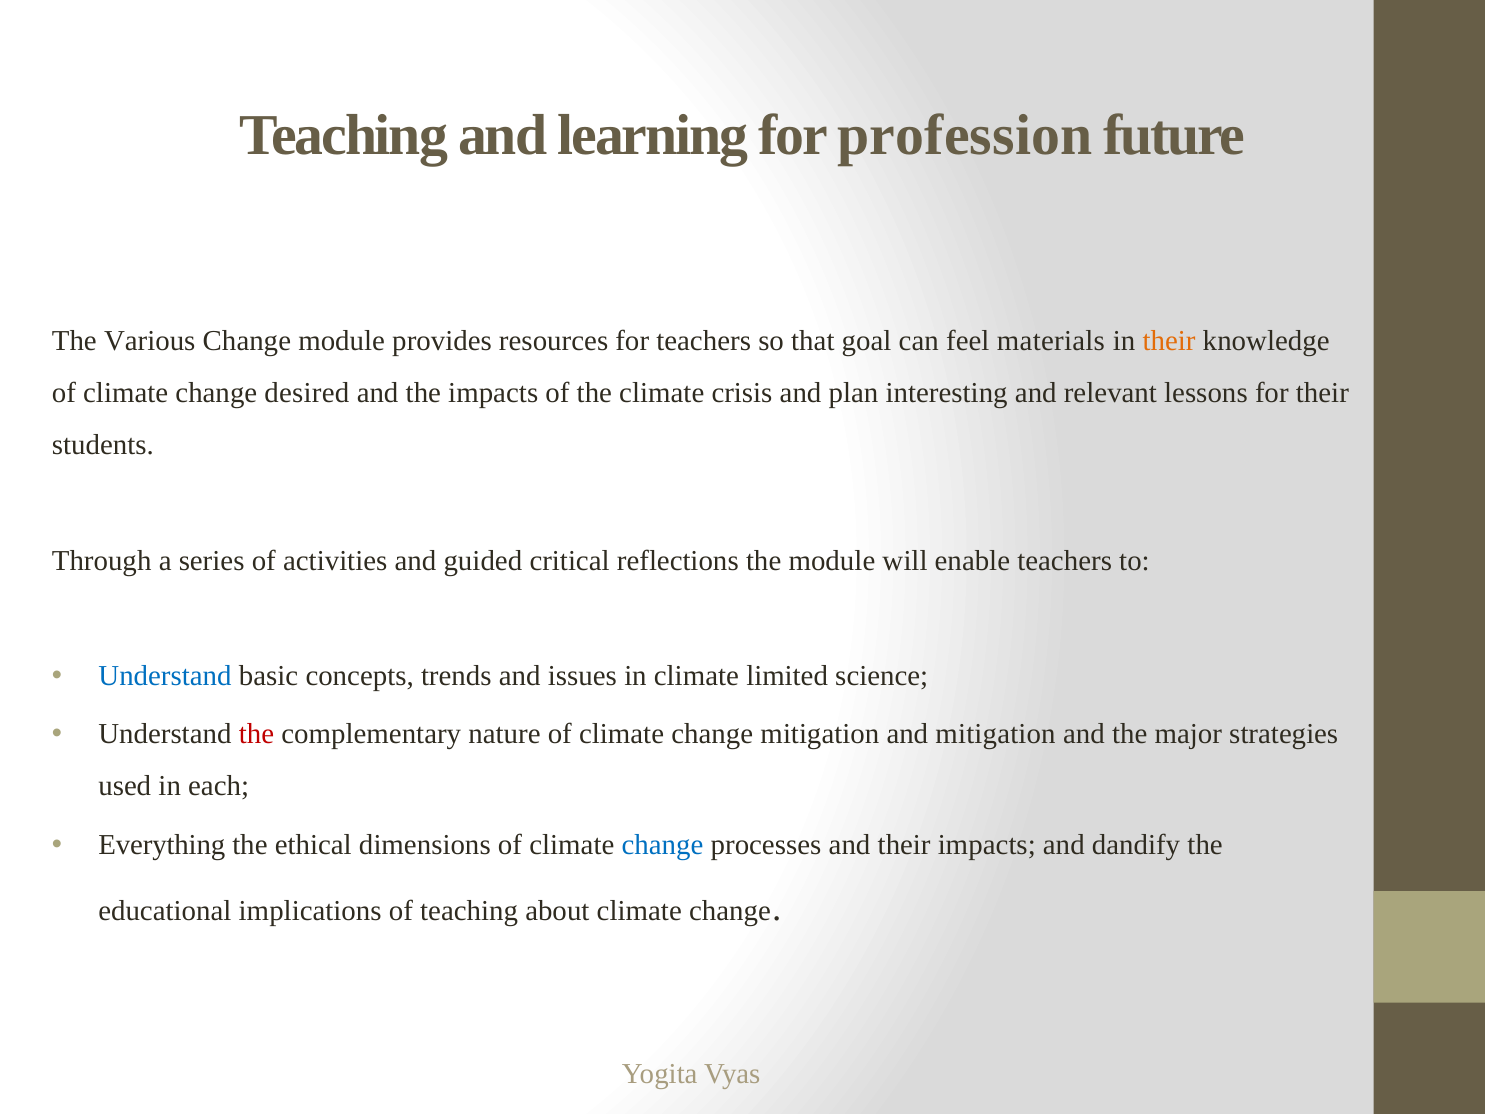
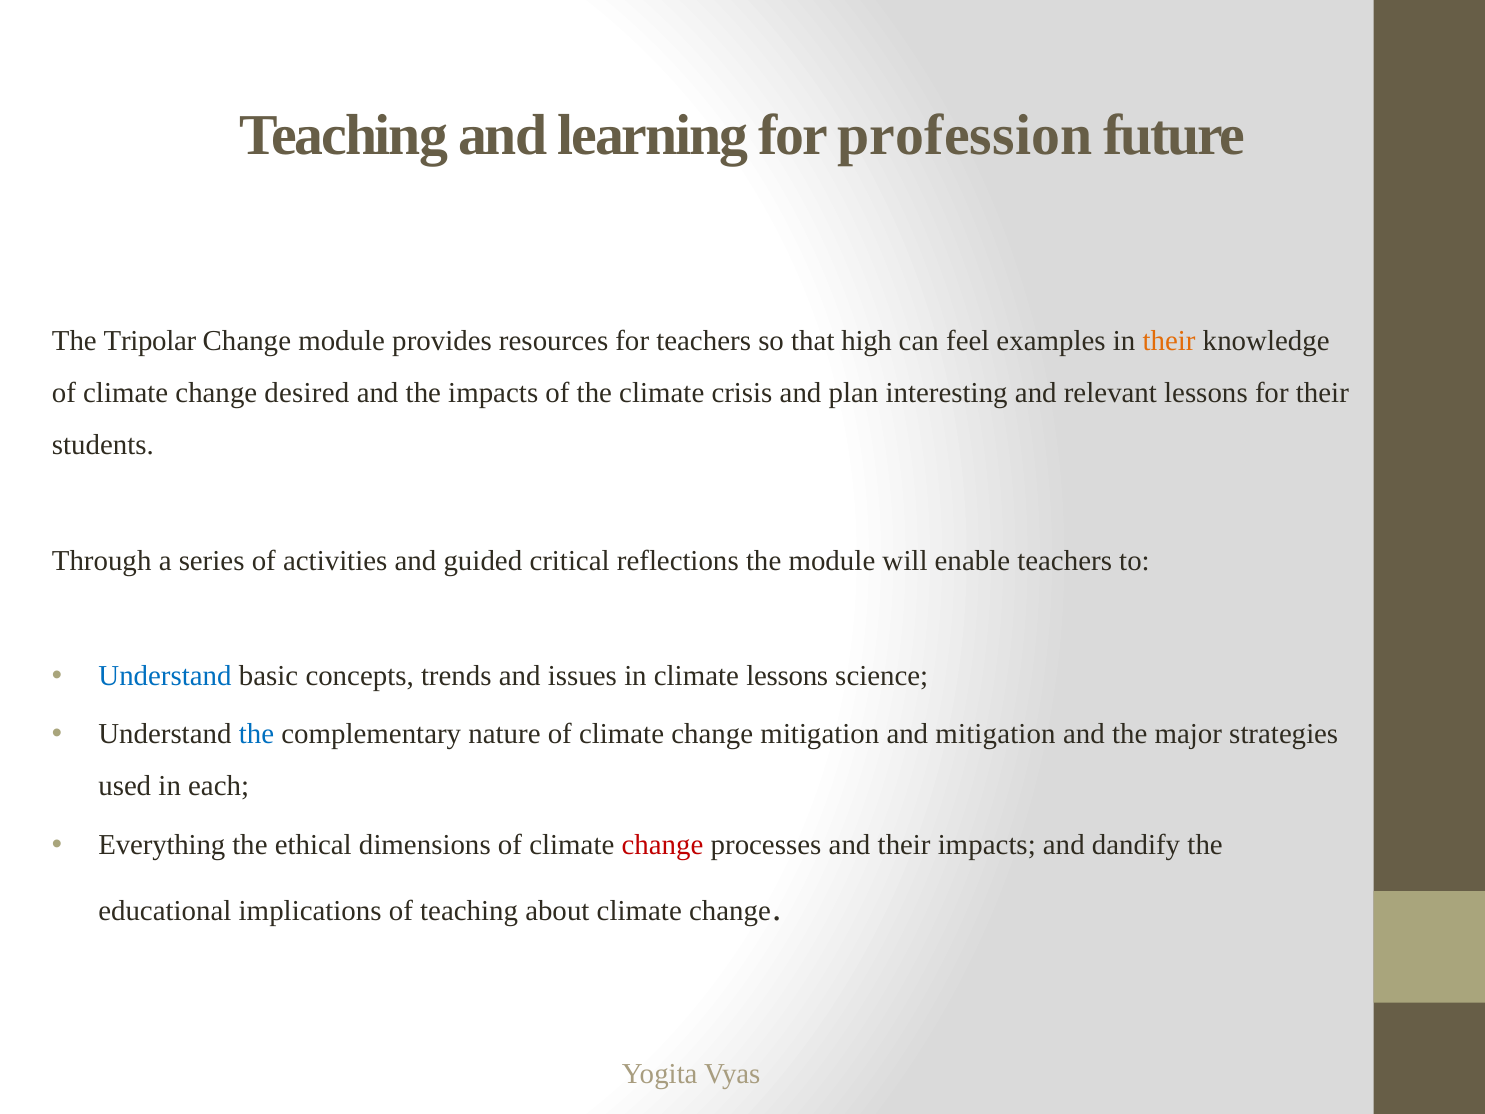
Various: Various -> Tripolar (150, 341)
goal: goal -> high (867, 341)
materials: materials -> examples (1051, 341)
climate limited: limited -> lessons (787, 676)
the colour: red -> blue (256, 734)
change colour: blue -> red (662, 845)
